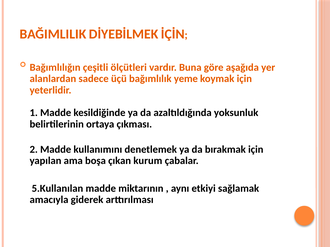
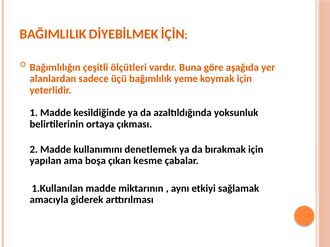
kurum: kurum -> kesme (148, 161)
5.Kullanılan: 5.Kullanılan -> 1.Kullanılan (57, 189)
